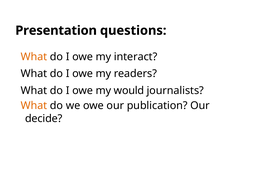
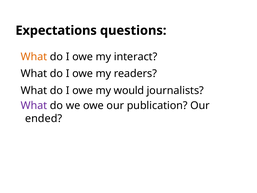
Presentation: Presentation -> Expectations (56, 30)
What colour: orange -> purple (34, 105)
decide: decide -> ended (44, 118)
